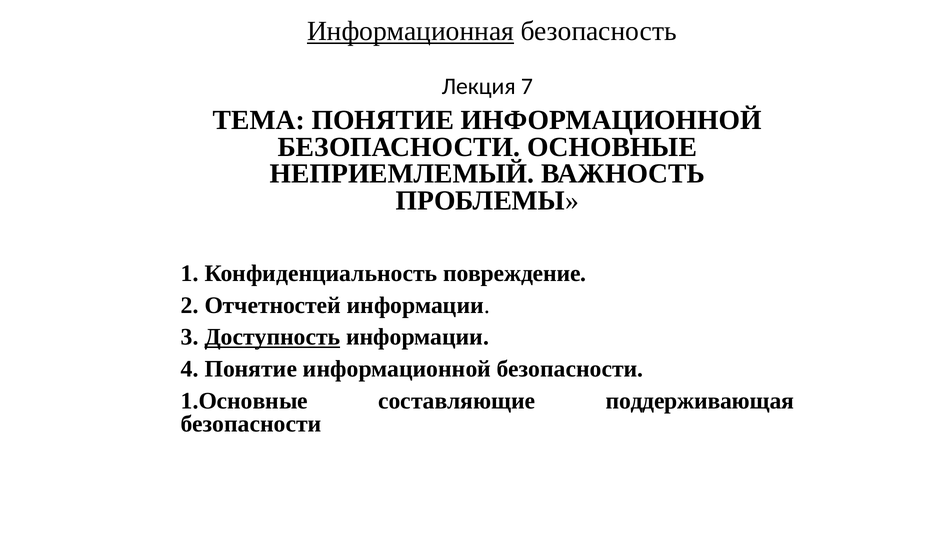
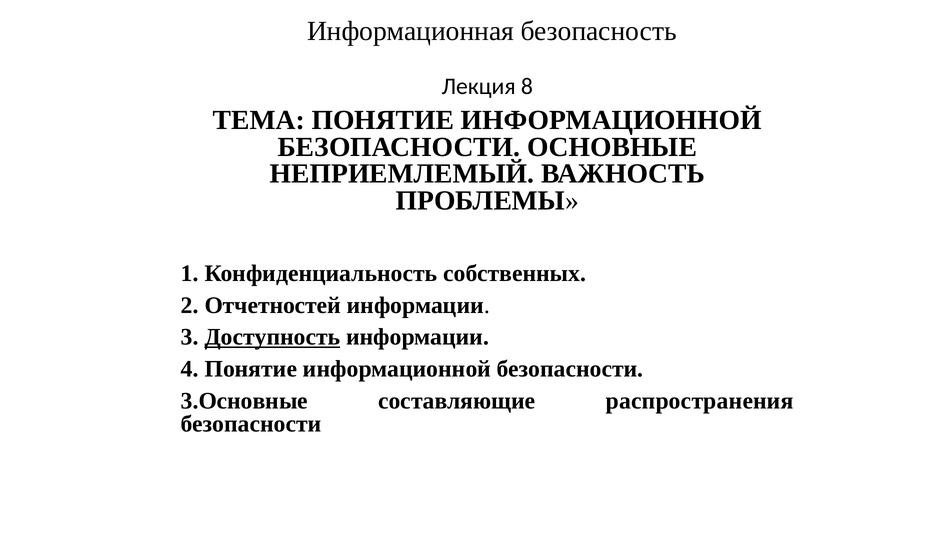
Информационная underline: present -> none (410, 31)
7: 7 -> 8 (527, 86)
повреждение: повреждение -> собственных (515, 273)
1.Основные: 1.Основные -> 3.Основные (244, 401)
поддерживающая: поддерживающая -> распространения (700, 401)
